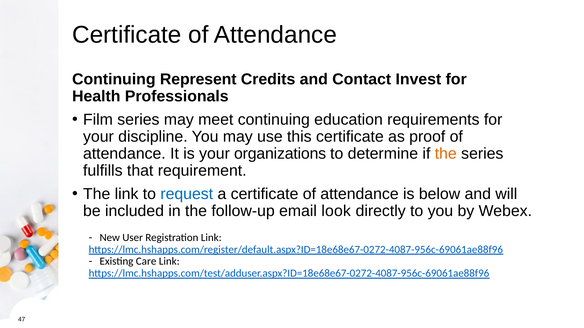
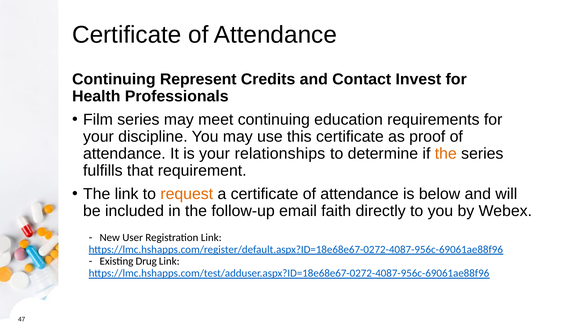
organizations: organizations -> relationships (280, 154)
request colour: blue -> orange (187, 194)
look: look -> faith (336, 211)
Care: Care -> Drug (146, 262)
